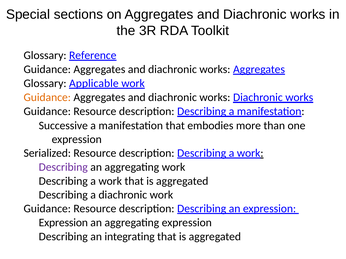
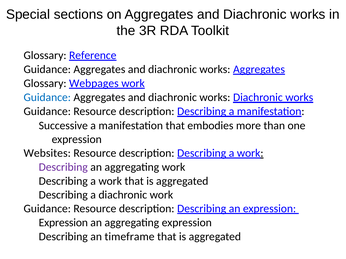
Applicable: Applicable -> Webpages (94, 84)
Guidance colour: orange -> blue (47, 98)
Serialized: Serialized -> Websites (47, 153)
integrating: integrating -> timeframe (130, 237)
